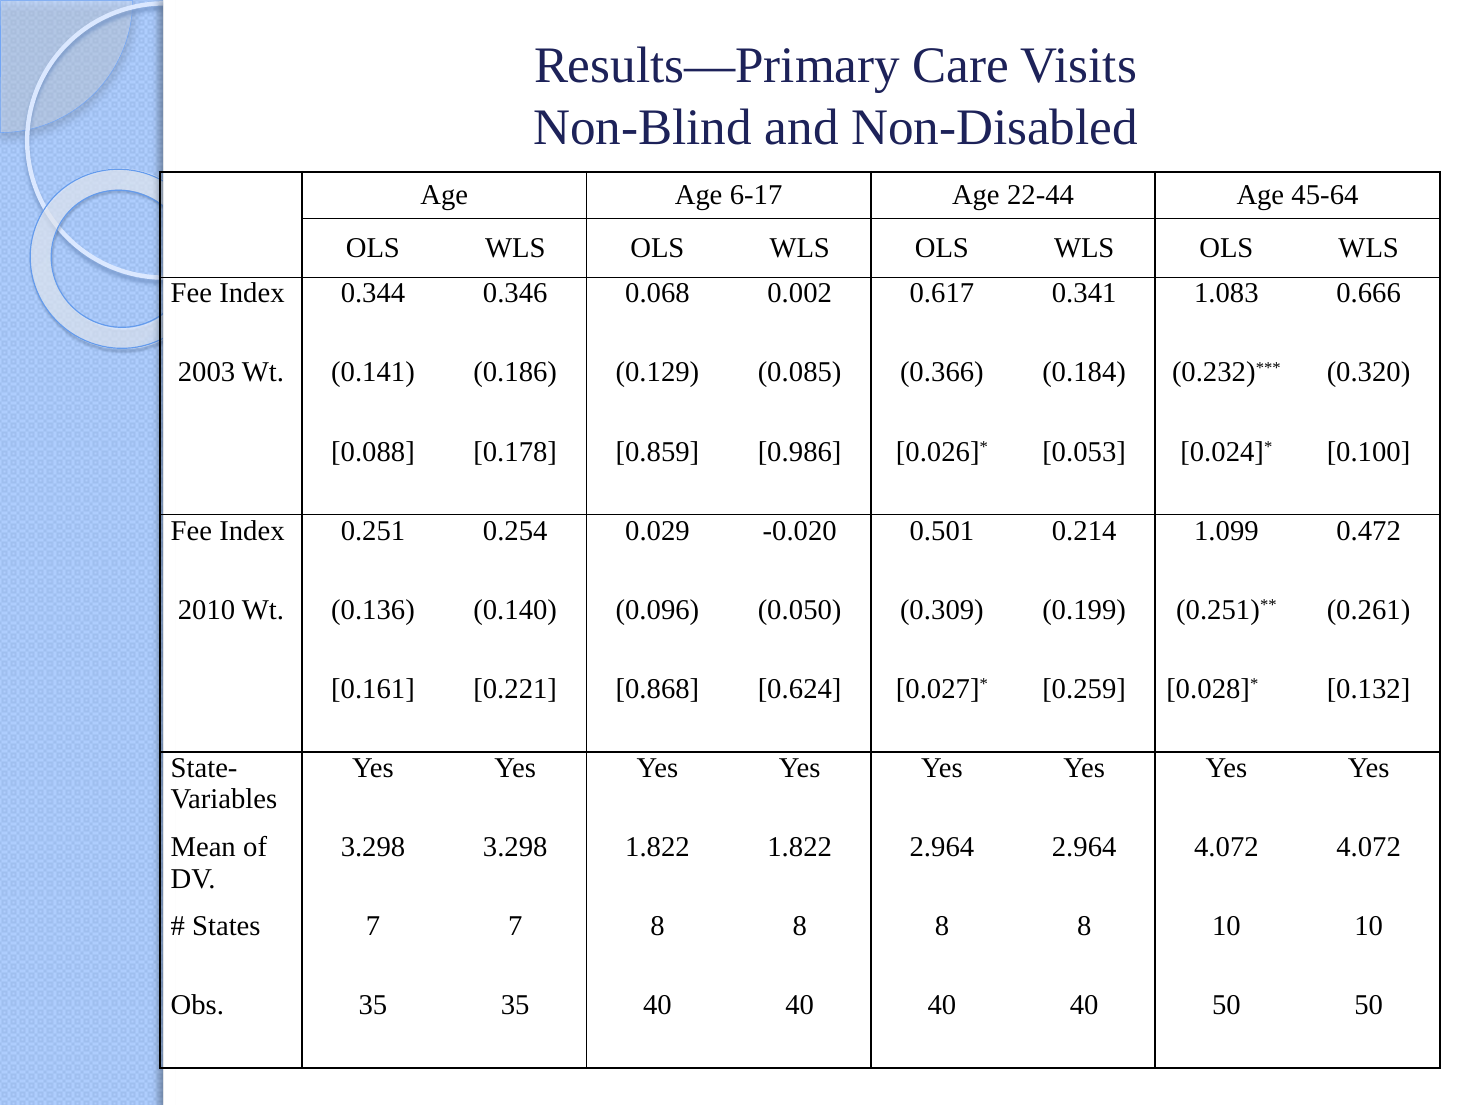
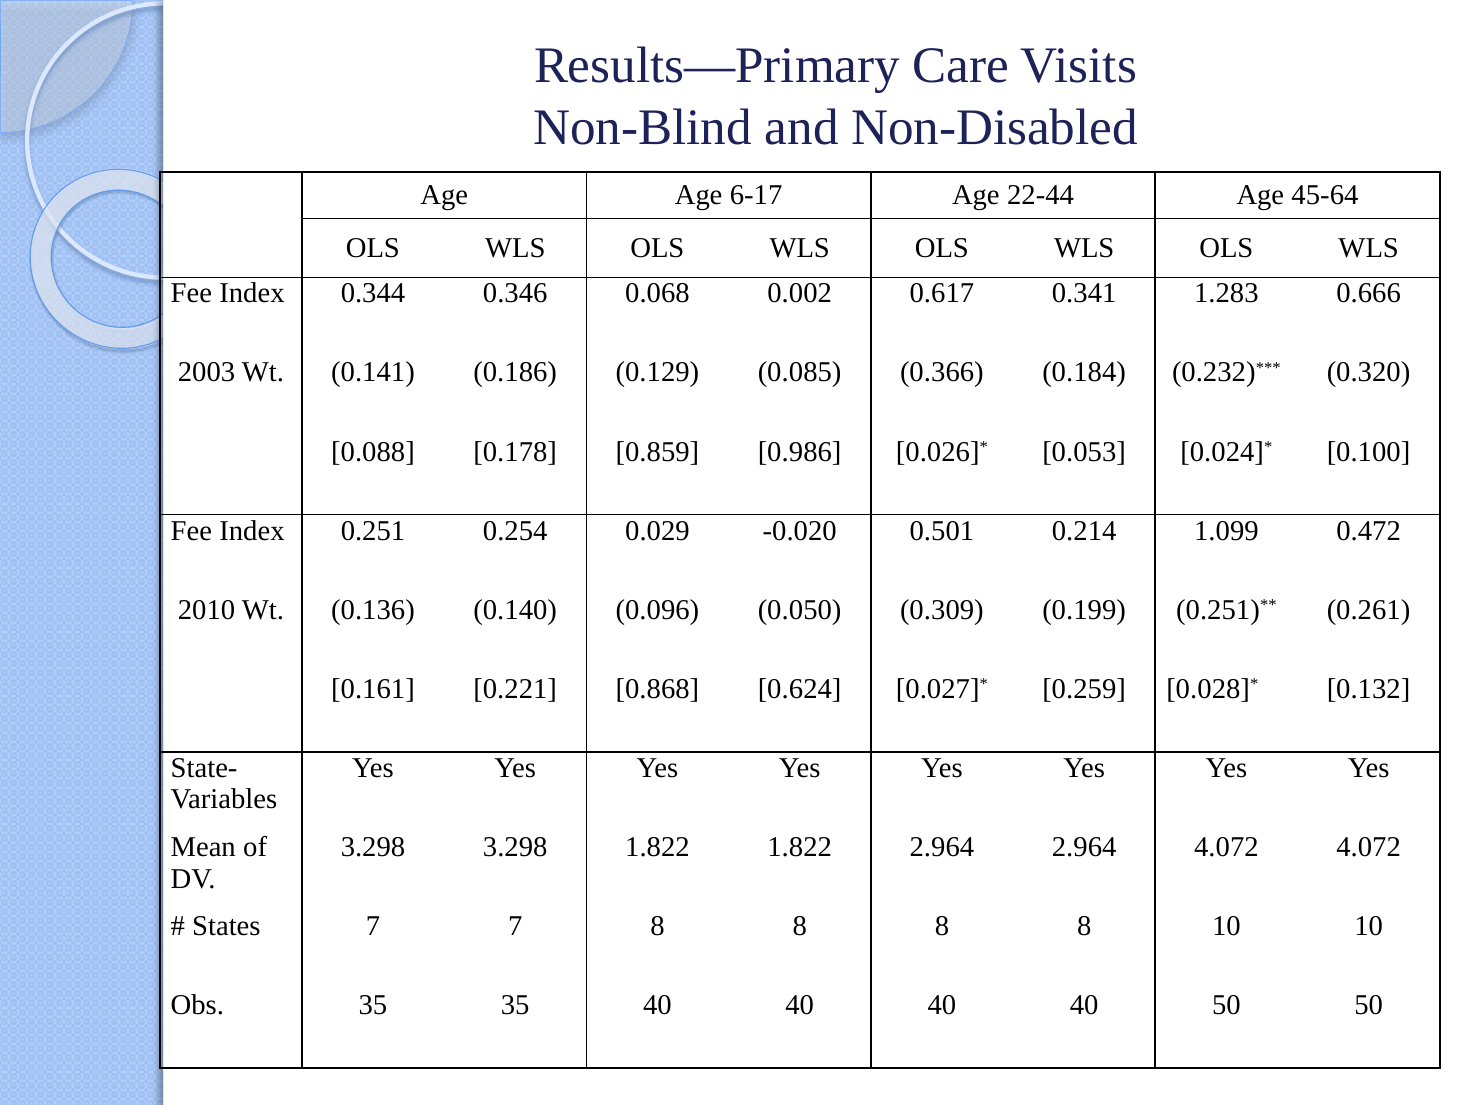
1.083: 1.083 -> 1.283 (1226, 294)
